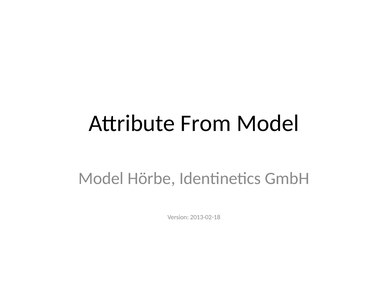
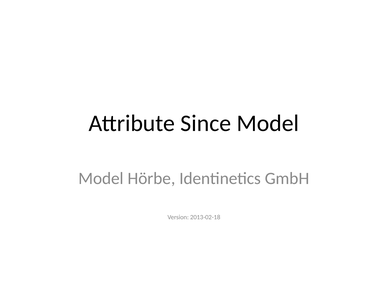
From: From -> Since (206, 123)
